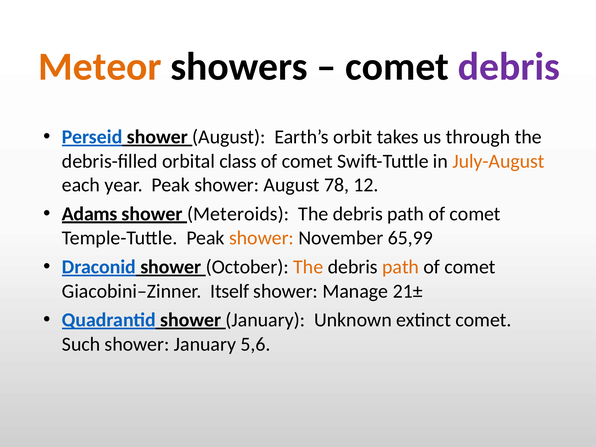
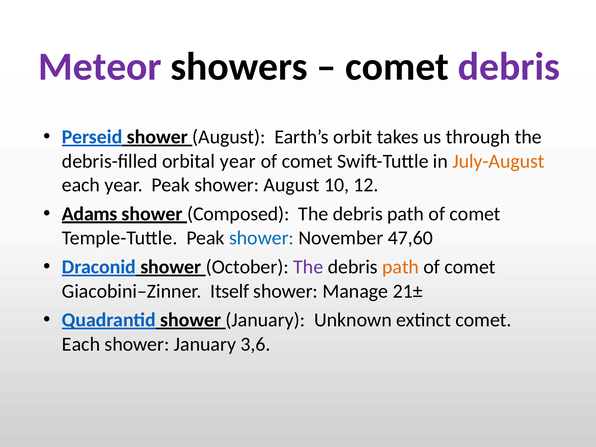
Meteor colour: orange -> purple (100, 67)
orbital class: class -> year (238, 161)
78: 78 -> 10 (337, 185)
Meteroids: Meteroids -> Composed (238, 214)
shower colour: orange -> blue (262, 238)
65,99: 65,99 -> 47,60 (410, 238)
The colour: orange -> purple (308, 267)
Such: Such -> Each (81, 344)
5,6: 5,6 -> 3,6 (256, 344)
